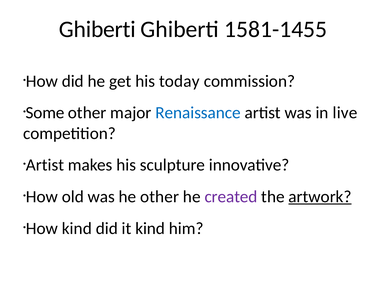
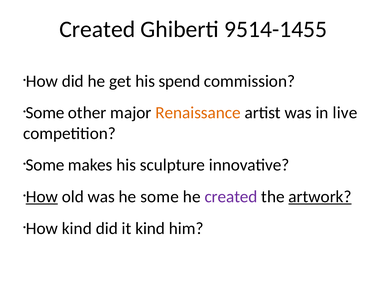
Ghiberti: Ghiberti -> Created (97, 29)
1581-1455: 1581-1455 -> 9514-1455 (276, 29)
today: today -> spend (180, 81)
Renaissance colour: blue -> orange (198, 113)
Artist: Artist -> Some (45, 165)
How underline: none -> present (42, 197)
he other: other -> some (160, 197)
